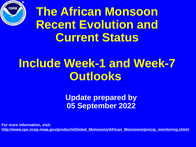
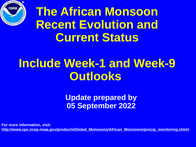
Week-7: Week-7 -> Week-9 (155, 63)
